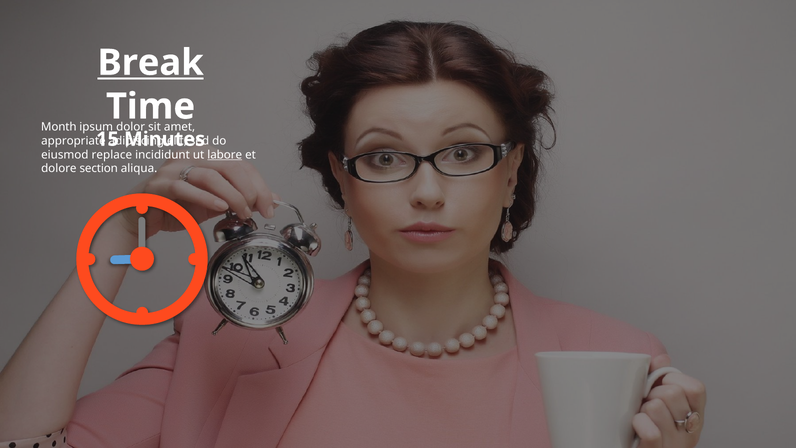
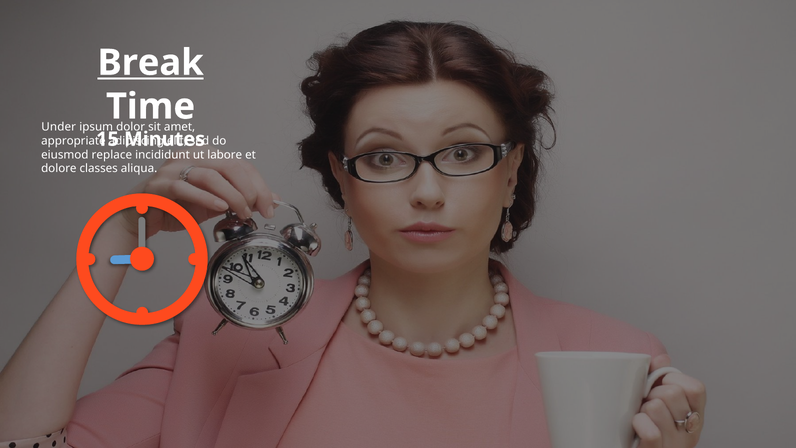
Month: Month -> Under (59, 127)
labore underline: present -> none (225, 155)
section: section -> classes (99, 169)
